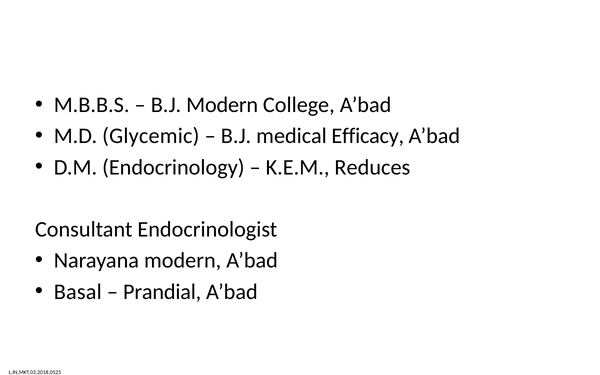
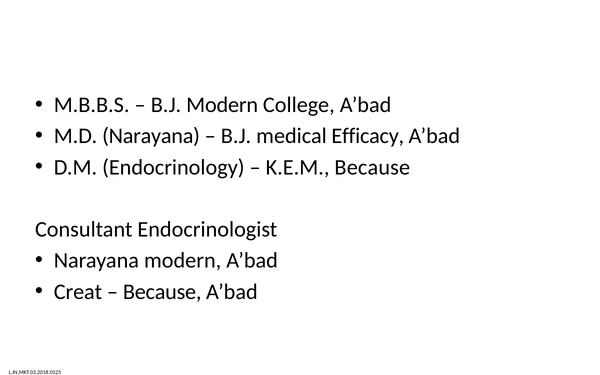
M.D Glycemic: Glycemic -> Narayana (151, 136)
K.E.M Reduces: Reduces -> Because (372, 167)
Basal: Basal -> Creat (78, 292)
Prandial: Prandial -> Because (162, 292)
